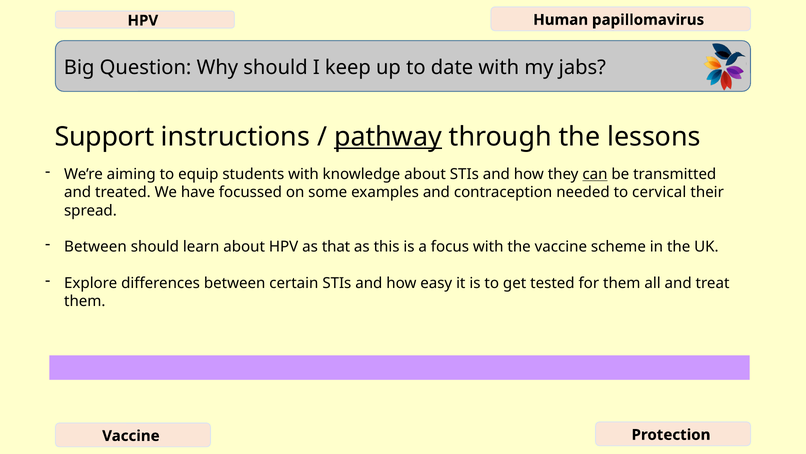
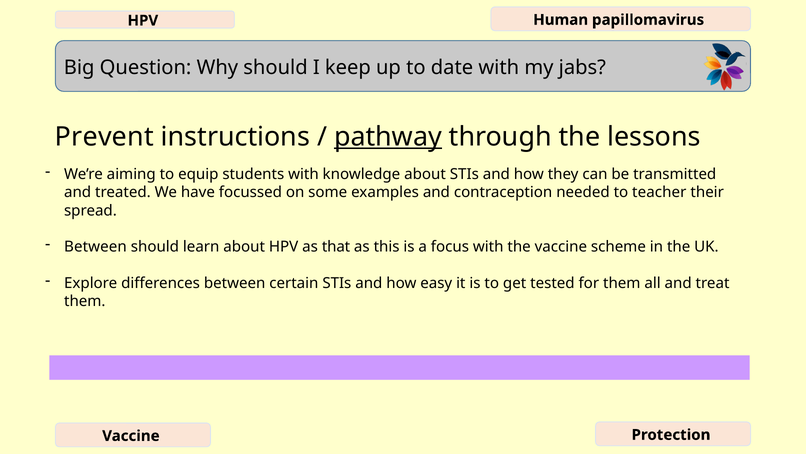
Support: Support -> Prevent (104, 136)
can underline: present -> none (595, 174)
cervical: cervical -> teacher (659, 192)
